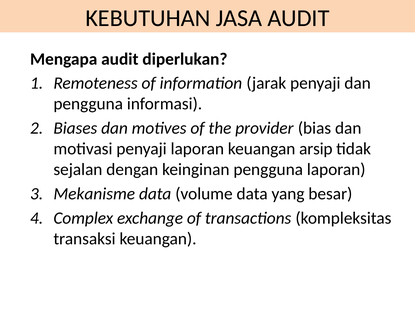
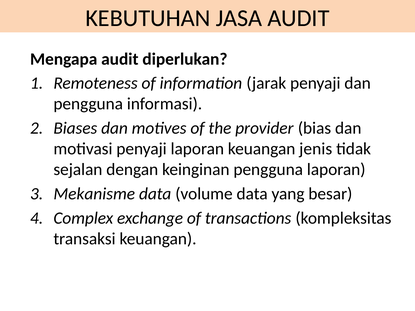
arsip: arsip -> jenis (316, 149)
